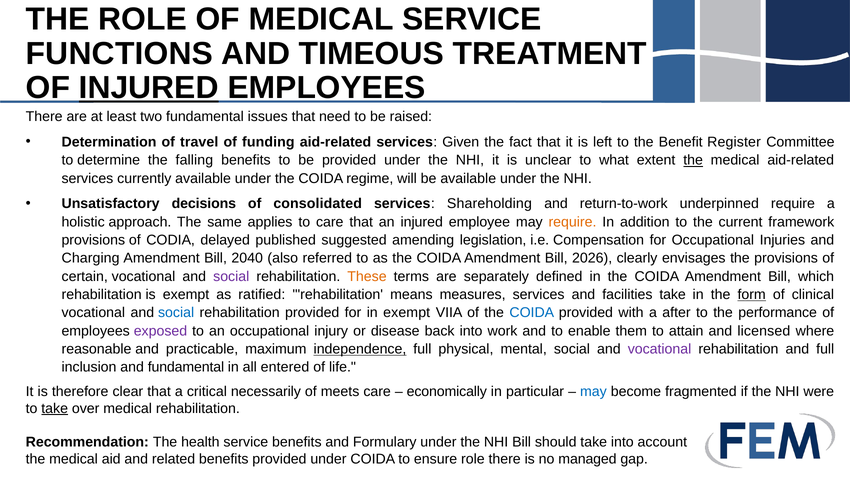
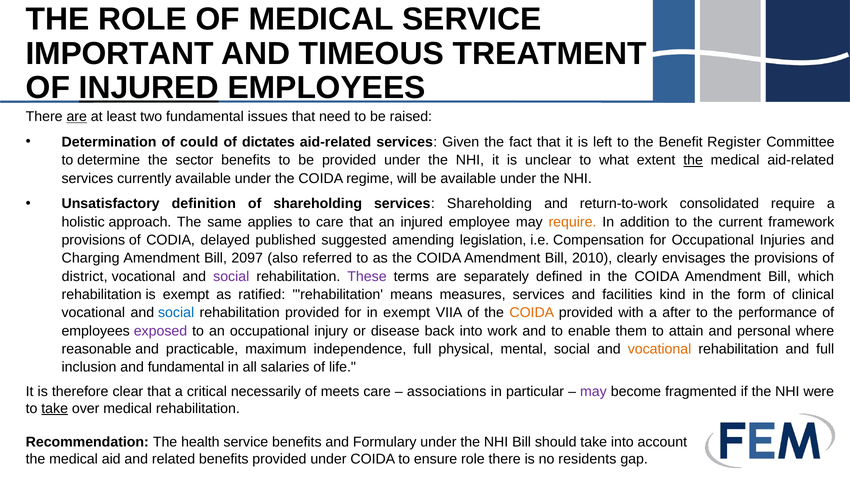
FUNCTIONS: FUNCTIONS -> IMPORTANT (120, 54)
are underline: none -> present (77, 117)
travel: travel -> could (199, 142)
funding: funding -> dictates (268, 142)
falling: falling -> sector (195, 160)
decisions: decisions -> definition (204, 204)
of consolidated: consolidated -> shareholding (318, 204)
underpinned: underpinned -> consolidated (719, 204)
2040: 2040 -> 2097 (247, 258)
2026: 2026 -> 2010 (592, 258)
certain: certain -> district (85, 277)
These colour: orange -> purple (367, 277)
facilities take: take -> kind (673, 295)
form underline: present -> none (752, 295)
COIDA colour: blue -> orange (532, 313)
licensed: licensed -> personal (764, 331)
independence underline: present -> none (360, 349)
vocational colour: purple -> orange (660, 349)
entered: entered -> salaries (285, 367)
economically: economically -> associations (447, 391)
may colour: blue -> purple (593, 391)
managed: managed -> residents (587, 459)
